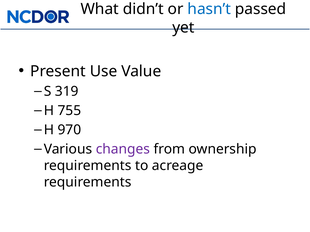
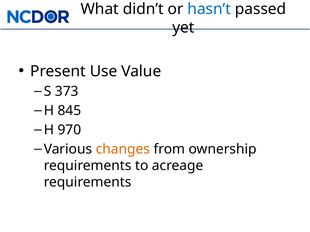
319: 319 -> 373 (67, 92)
755: 755 -> 845 (69, 111)
changes colour: purple -> orange (123, 149)
